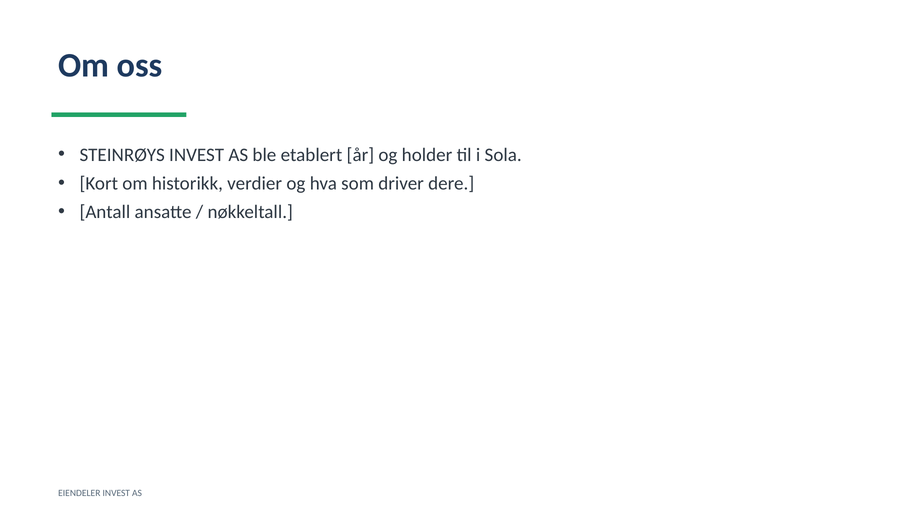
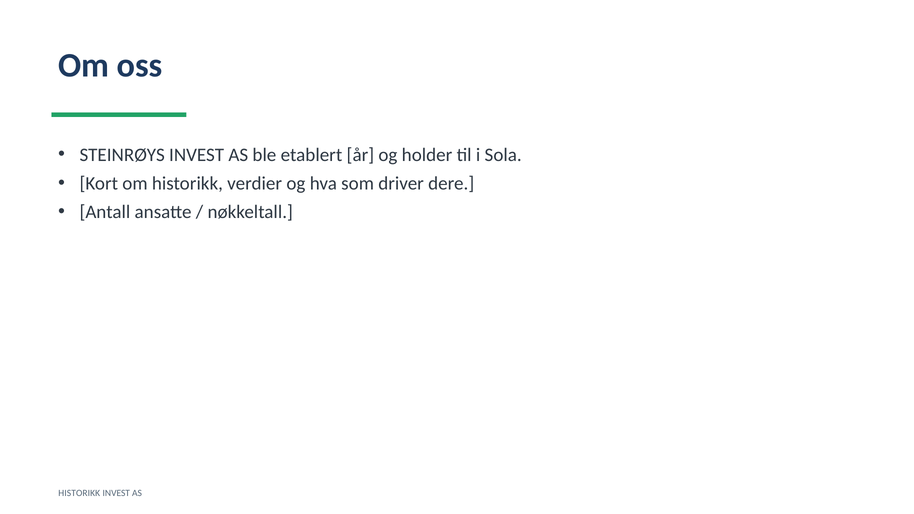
EIENDELER: EIENDELER -> HISTORIKK (79, 493)
